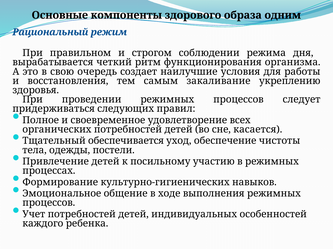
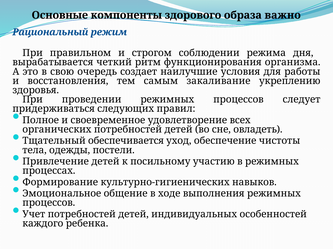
одним: одним -> важно (283, 15)
касается: касается -> овладеть (258, 130)
